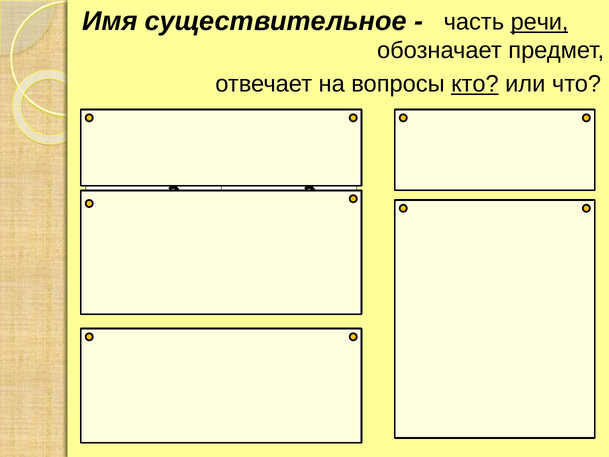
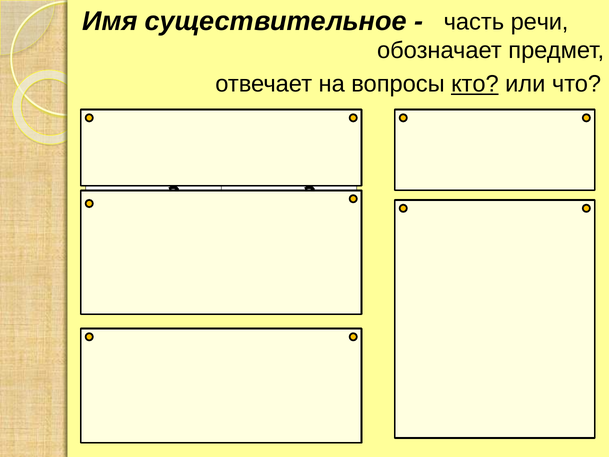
речи underline: present -> none (540, 22)
